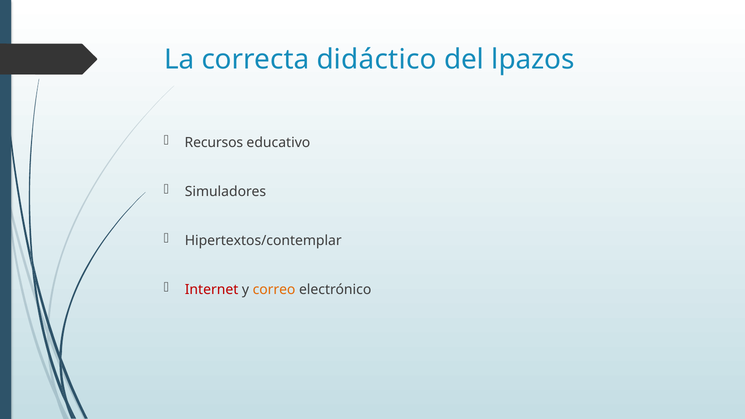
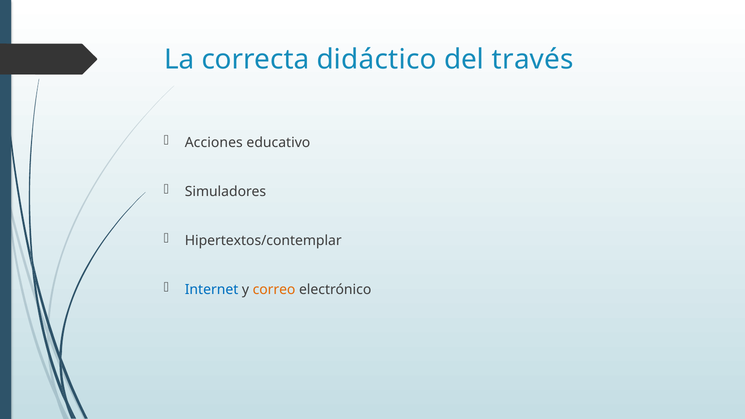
lpazos: lpazos -> través (533, 60)
Recursos: Recursos -> Acciones (214, 143)
Internet colour: red -> blue (212, 290)
